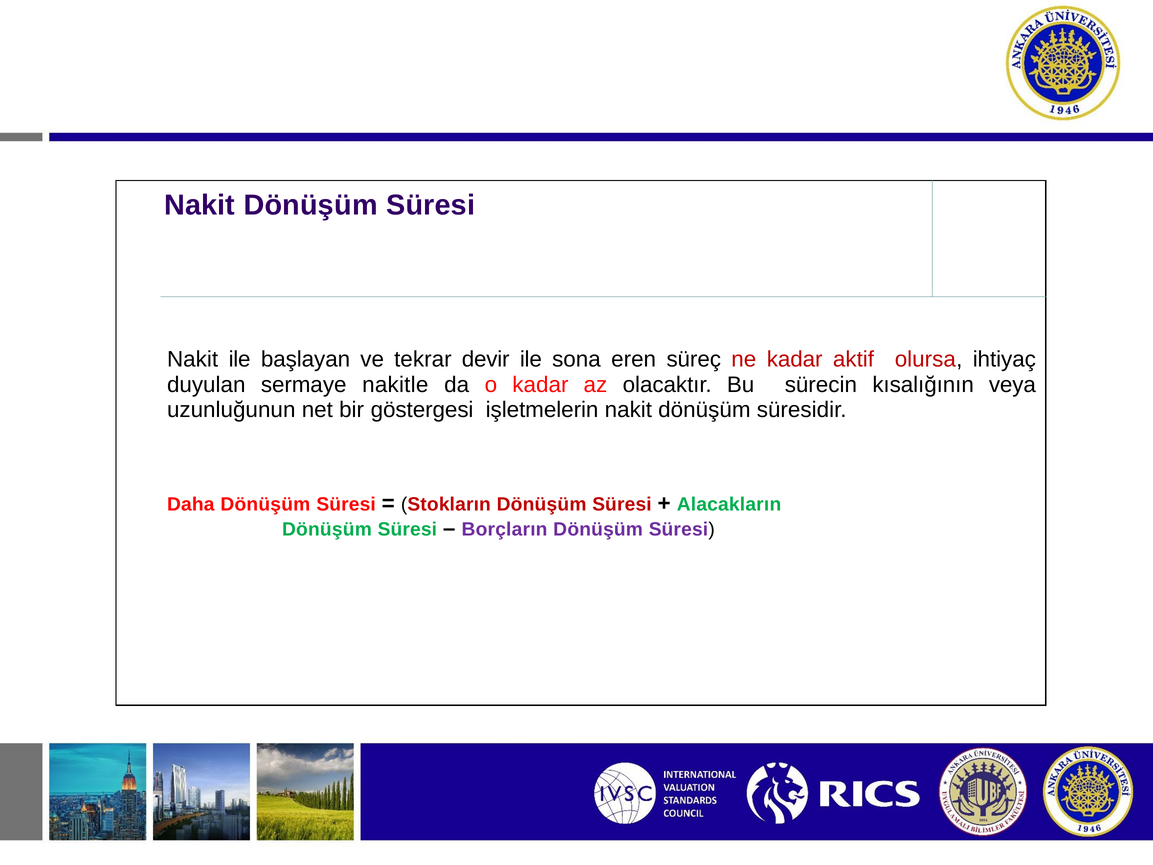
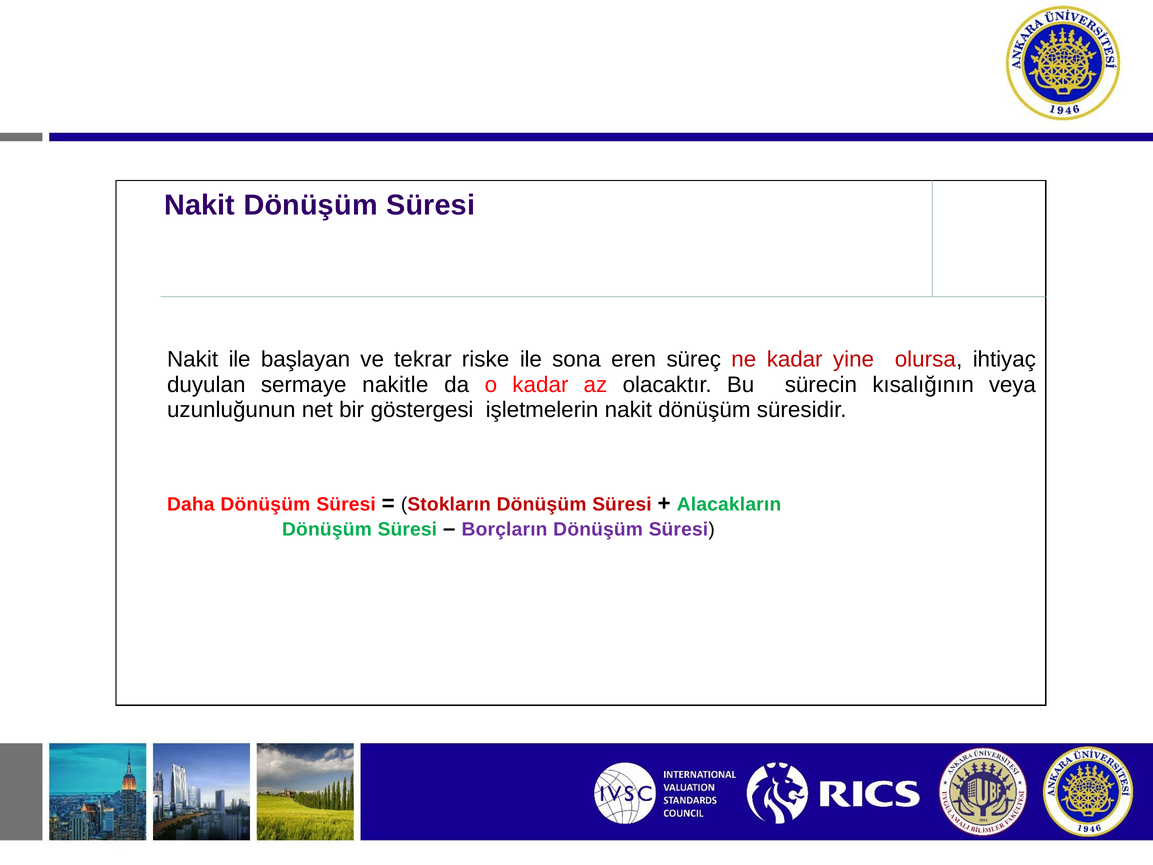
devir: devir -> riske (486, 359)
aktif: aktif -> yine (854, 359)
